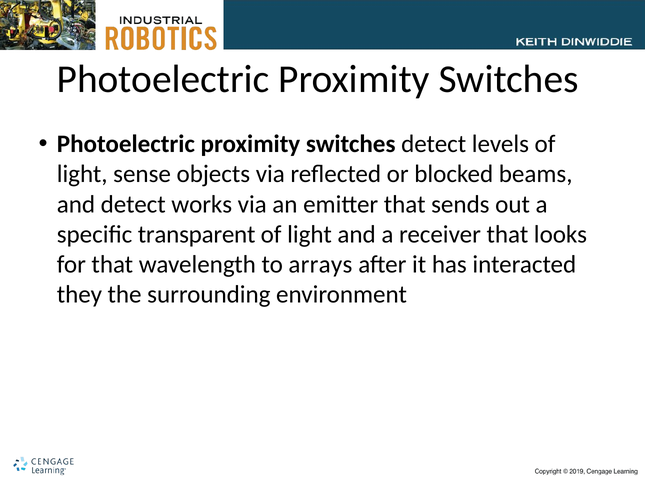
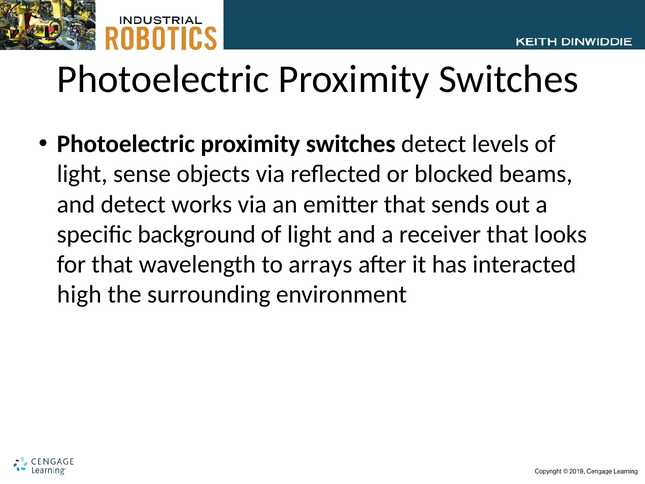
transparent: transparent -> background (197, 234)
they: they -> high (79, 294)
